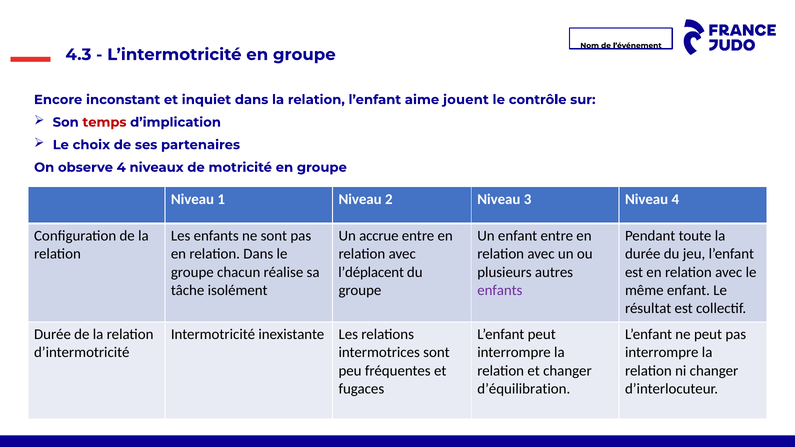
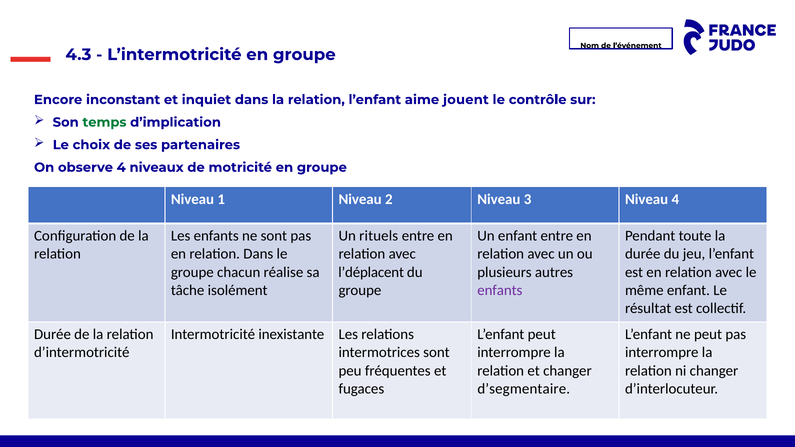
temps colour: red -> green (104, 122)
accrue: accrue -> rituels (379, 236)
d’équilibration: d’équilibration -> d’segmentaire (524, 389)
